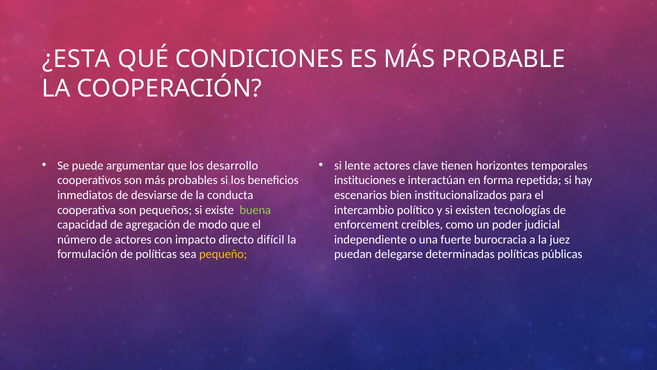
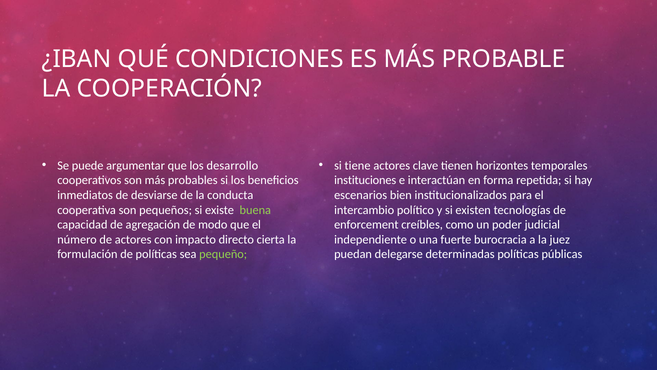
¿ESTA: ¿ESTA -> ¿IBAN (77, 59)
lente: lente -> tiene (358, 165)
difícil: difícil -> cierta (271, 239)
pequeño colour: yellow -> light green (223, 254)
